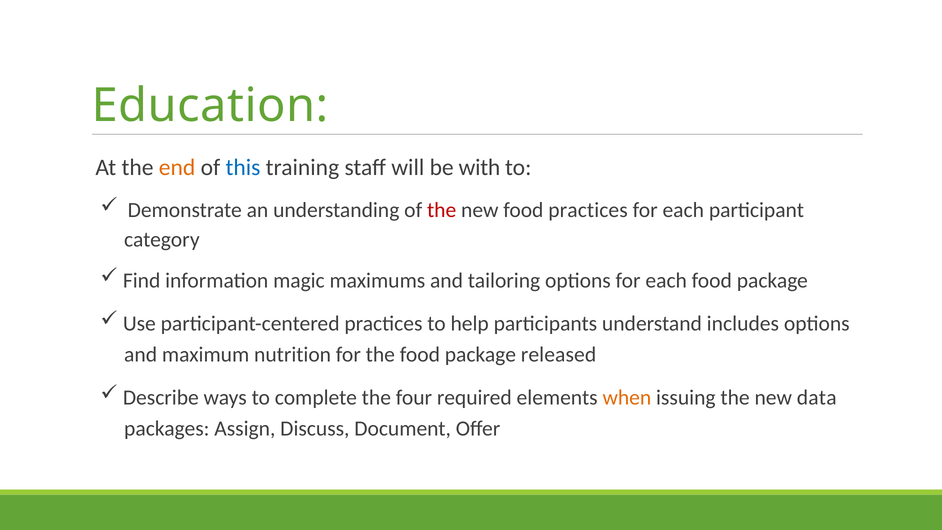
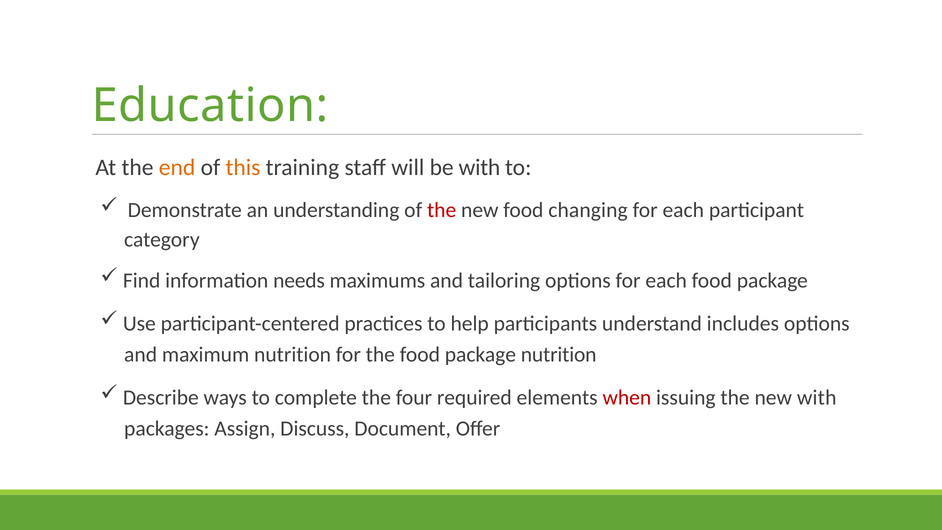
this colour: blue -> orange (243, 168)
food practices: practices -> changing (588, 210)
magic: magic -> needs (299, 281)
package released: released -> nutrition (559, 355)
when colour: orange -> red (627, 397)
new data: data -> with (817, 397)
